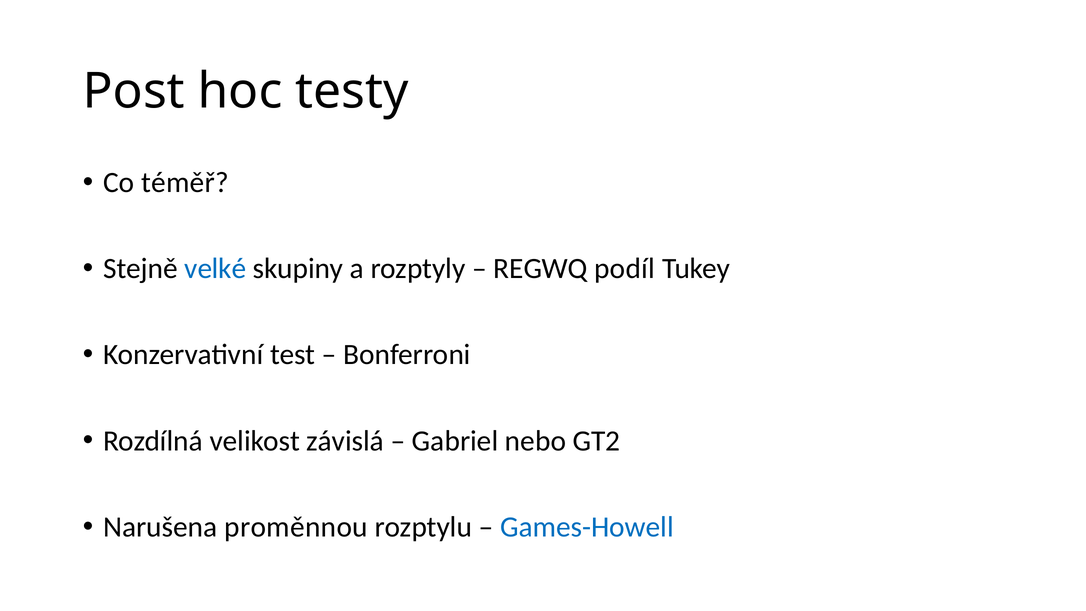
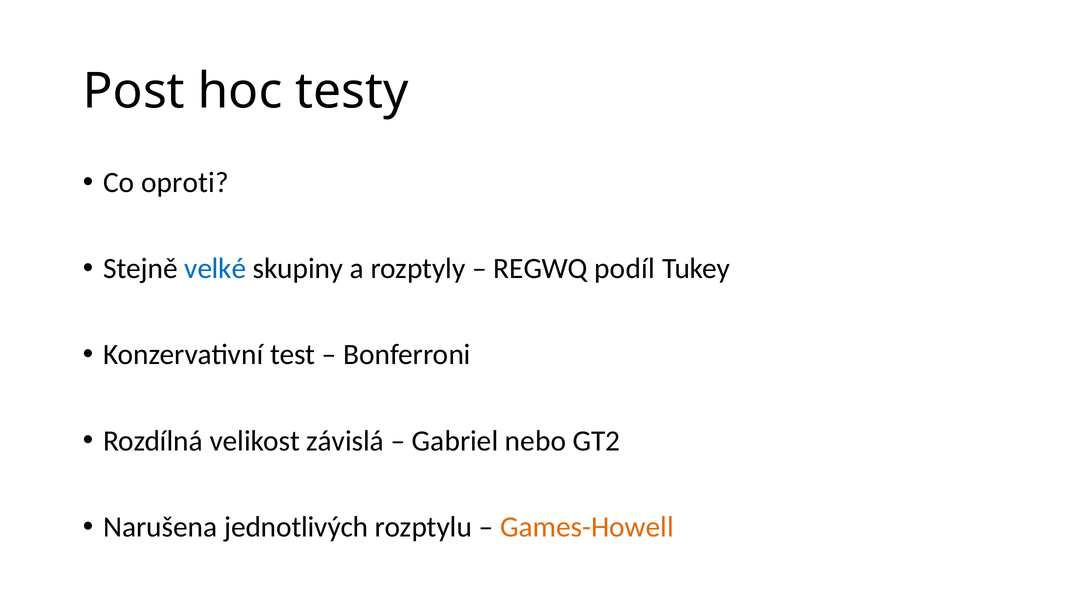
téměř: téměř -> oproti (185, 182)
proměnnou: proměnnou -> jednotlivých (296, 527)
Games-Howell colour: blue -> orange (587, 527)
